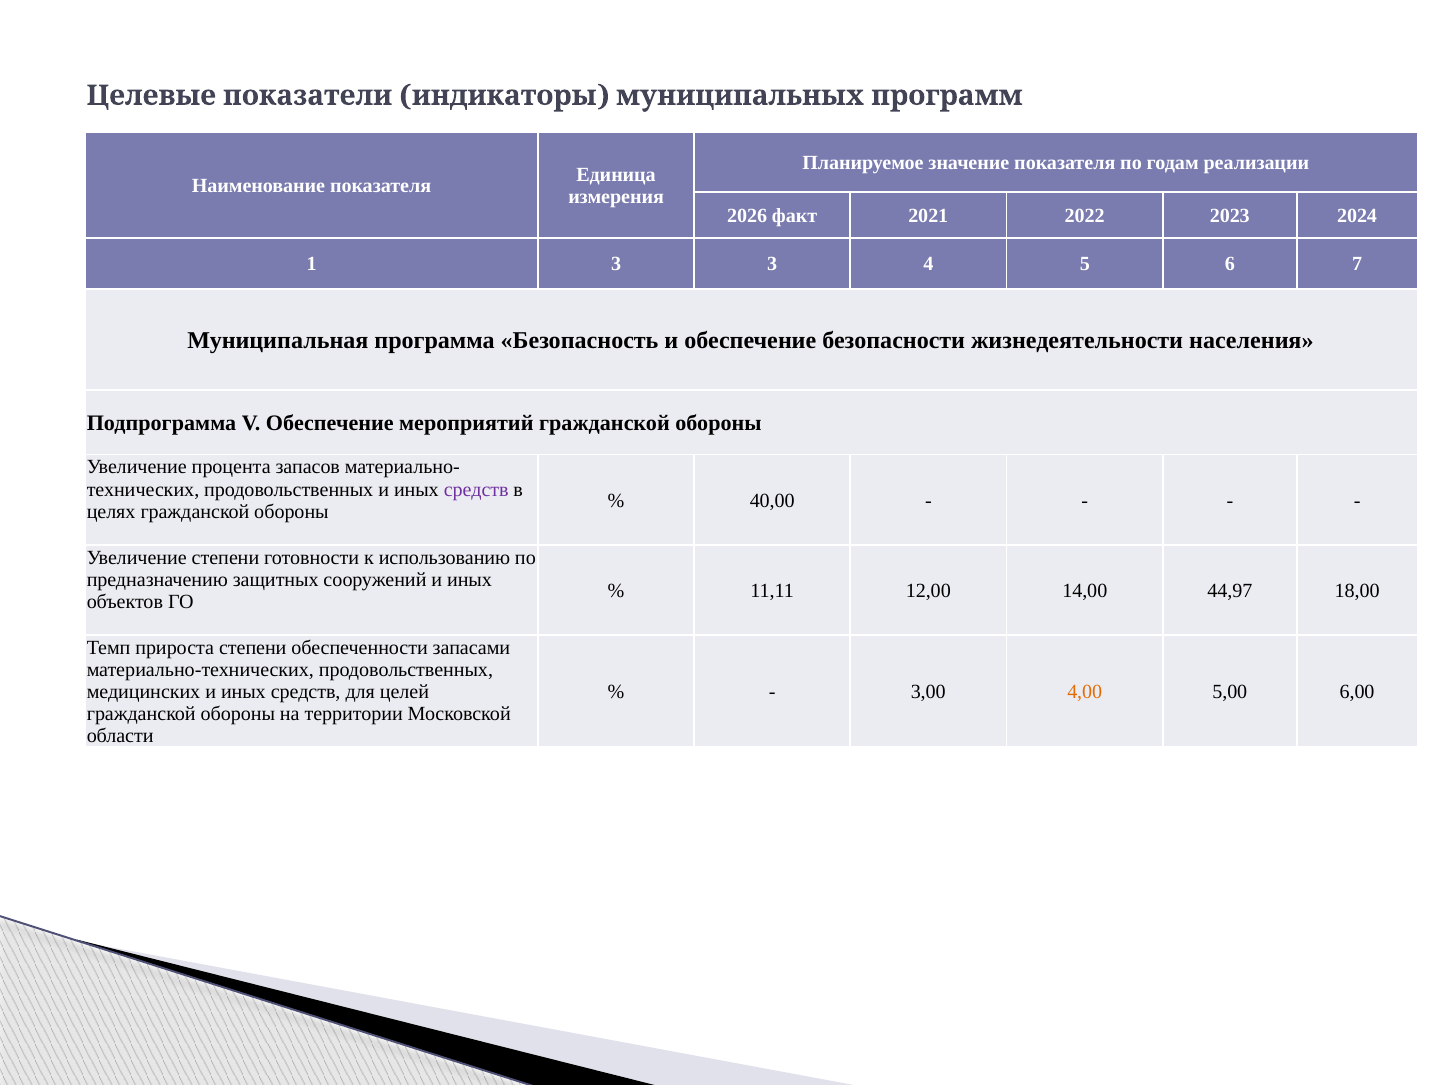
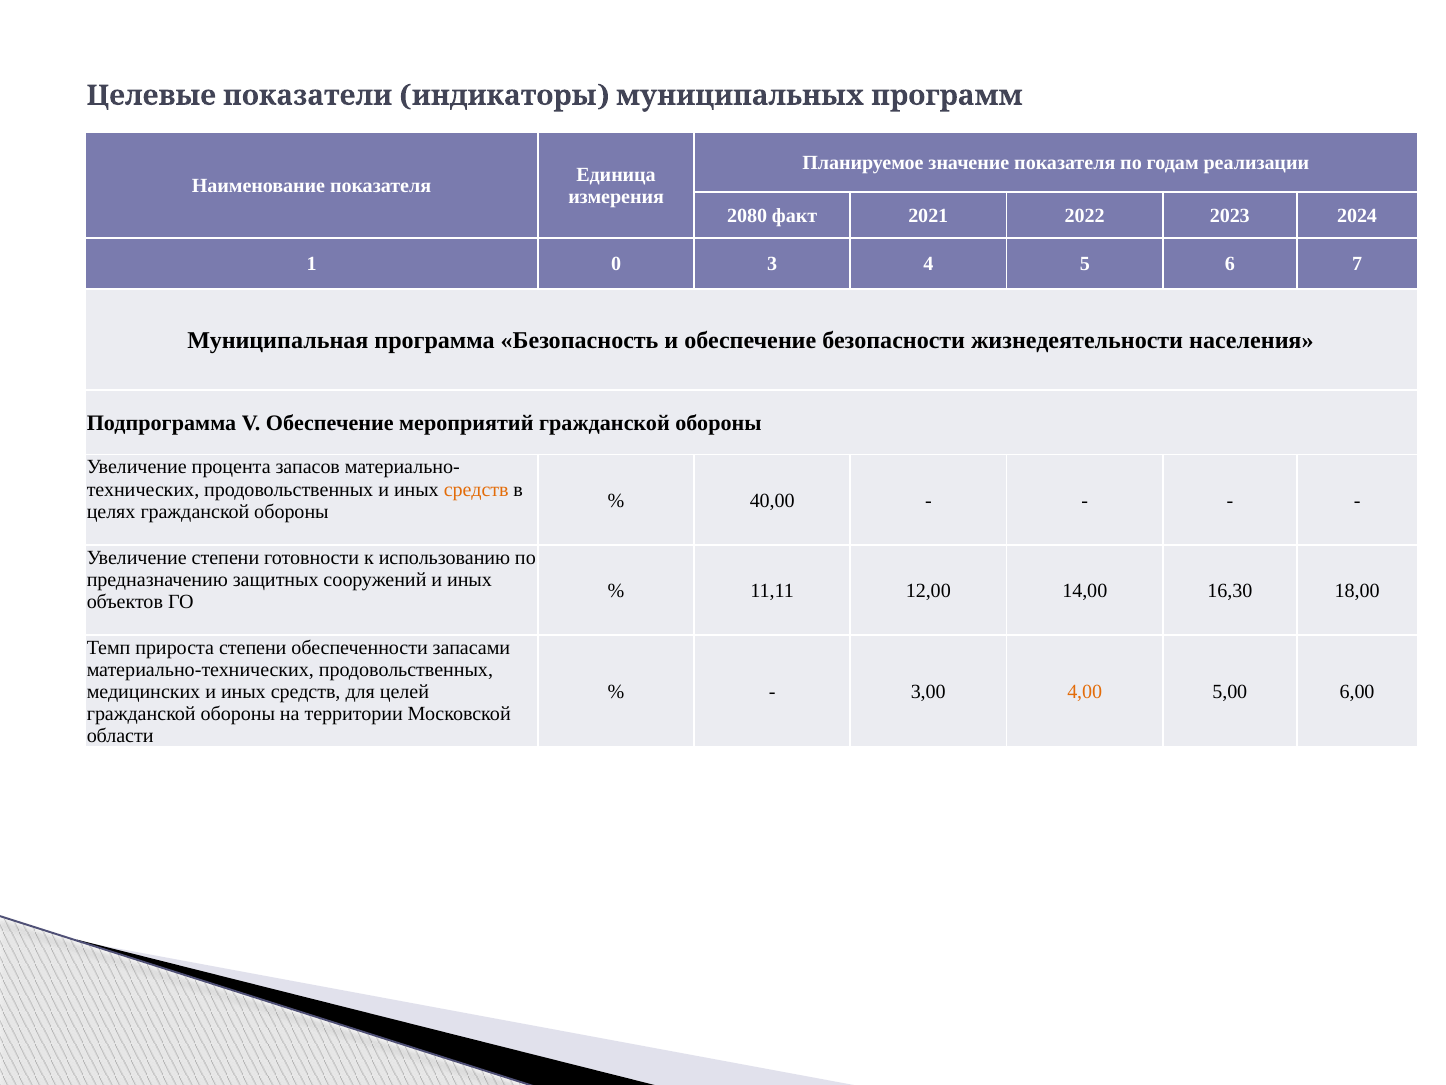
2026: 2026 -> 2080 (747, 216)
1 3: 3 -> 0 (616, 264)
средств colour: purple -> orange (476, 489)
44,97: 44,97 -> 16,30 (1230, 590)
